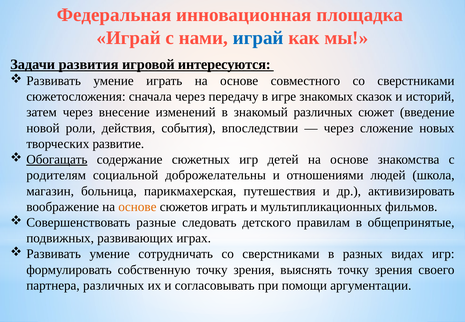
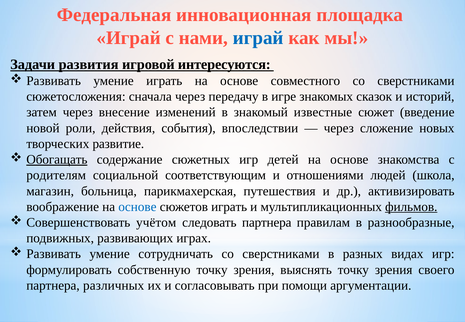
знакомый различных: различных -> известные (323, 112)
доброжелательны: доброжелательны -> соответствующим (216, 175)
основе colour: orange -> blue (137, 207)
фильмов underline: none -> present (411, 207)
разные: разные -> учётом (156, 222)
следовать детского: детского -> партнера (267, 222)
общепринятые: общепринятые -> разнообразные (411, 222)
